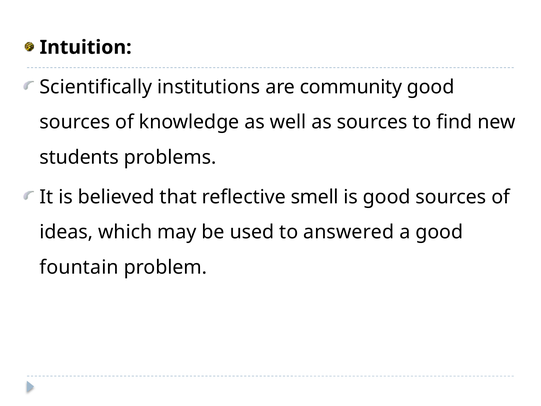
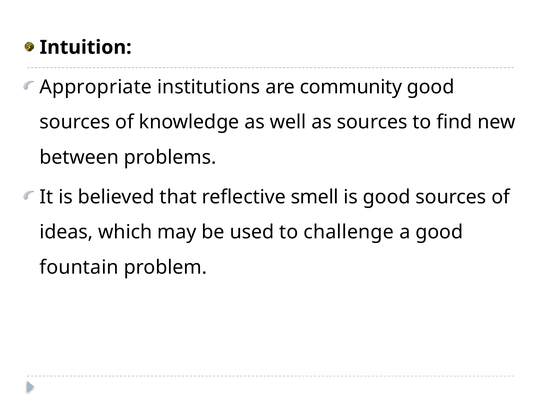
Scientifically: Scientifically -> Appropriate (96, 87)
students: students -> between (79, 157)
answered: answered -> challenge (349, 232)
